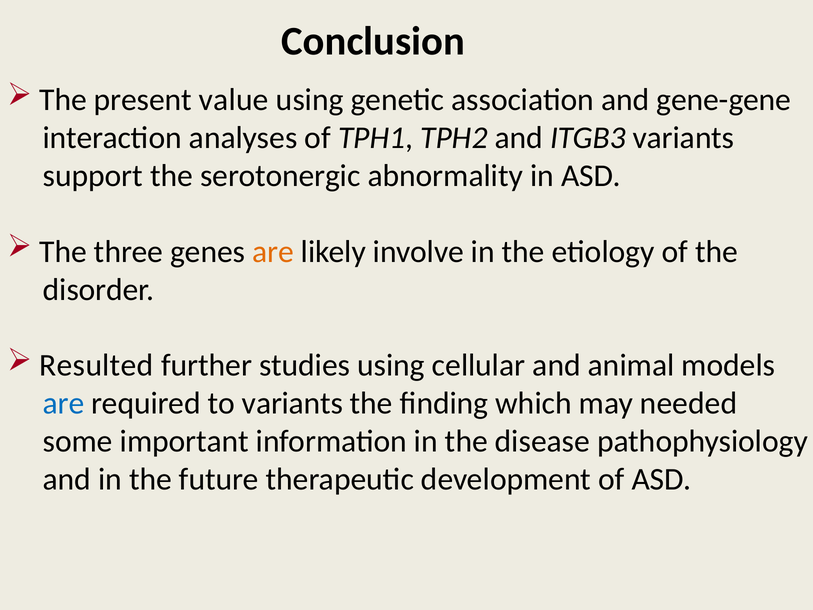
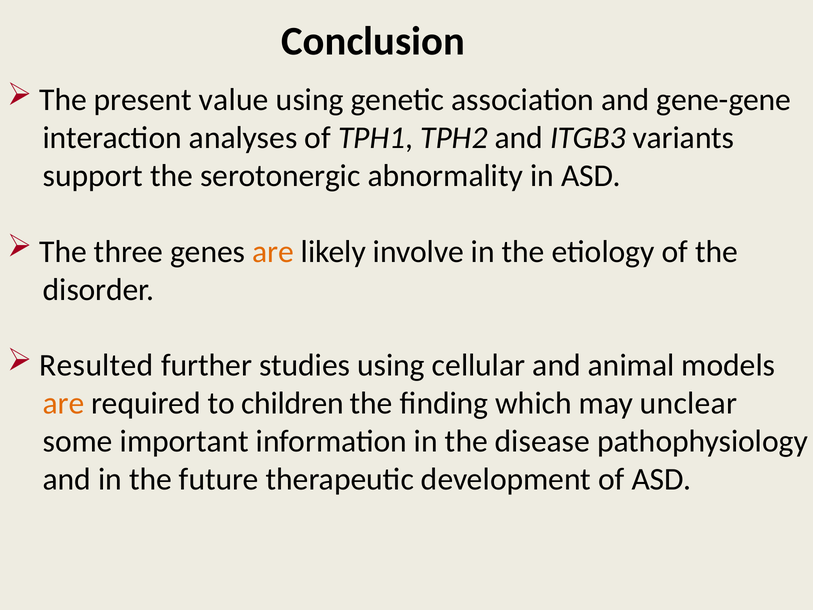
are colour: blue -> orange (64, 403)
to variants: variants -> children (293, 403)
needed: needed -> unclear (689, 403)
